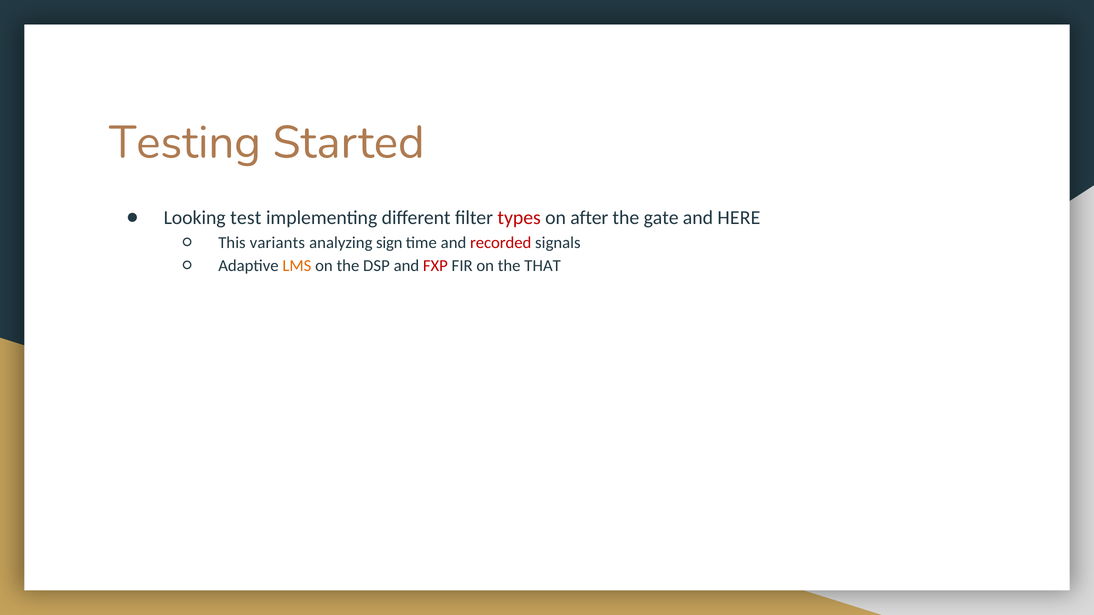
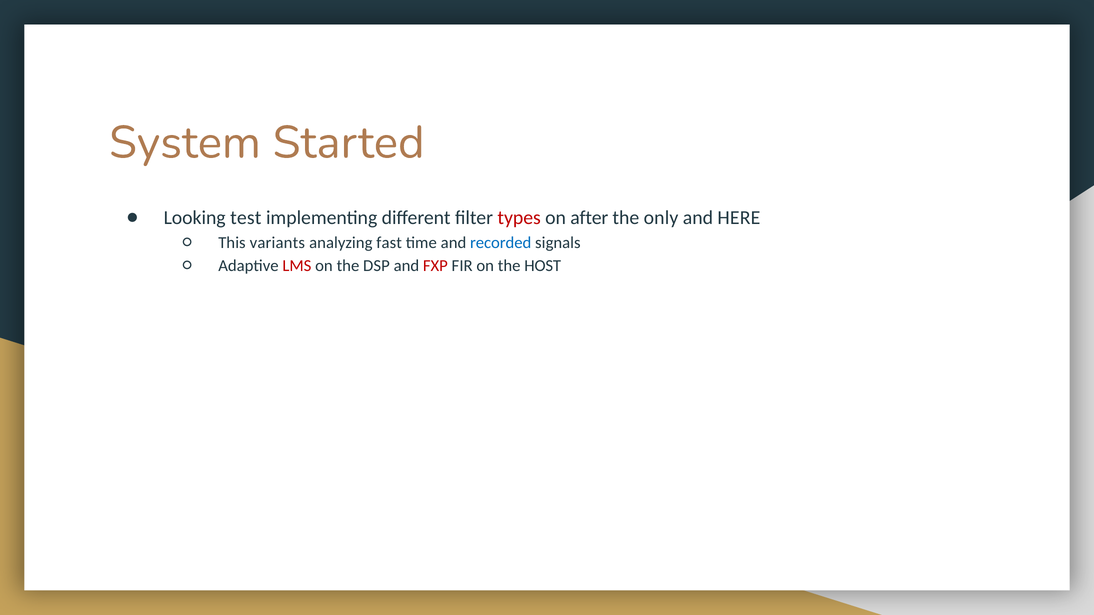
Testing: Testing -> System (185, 143)
gate: gate -> only (661, 218)
sign: sign -> fast (389, 243)
recorded colour: red -> blue (501, 243)
LMS colour: orange -> red (297, 266)
THAT: THAT -> HOST (543, 266)
